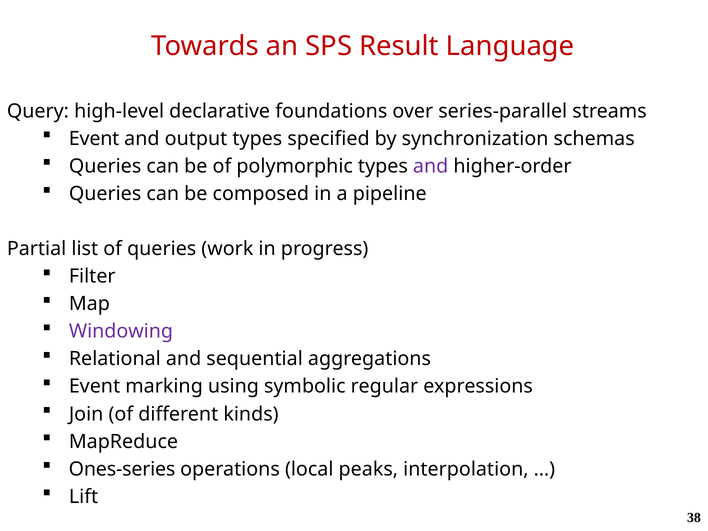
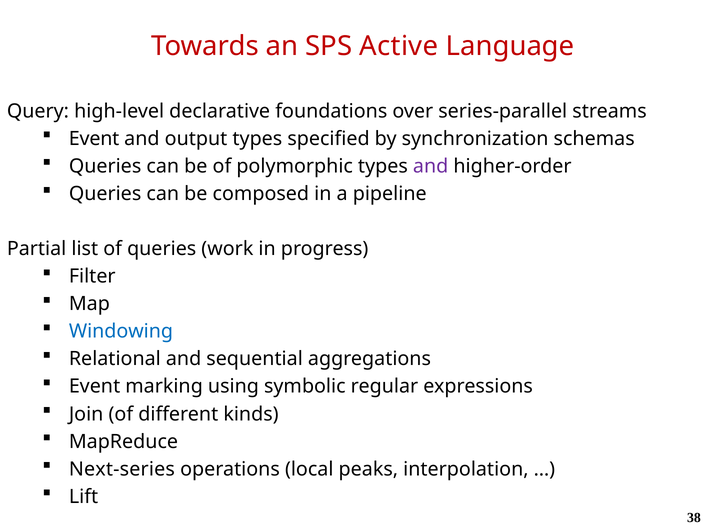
Result: Result -> Active (399, 46)
Windowing colour: purple -> blue (121, 331)
Ones-series: Ones-series -> Next-series (122, 469)
